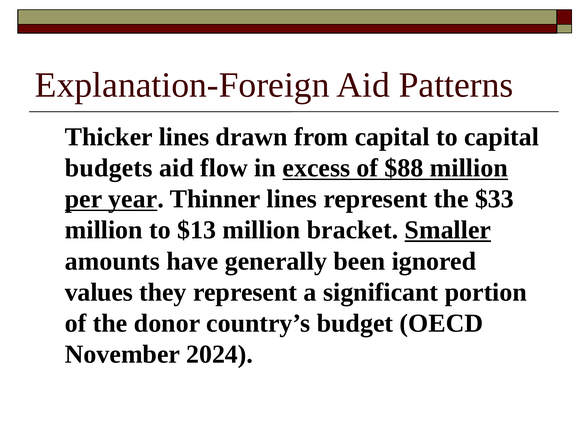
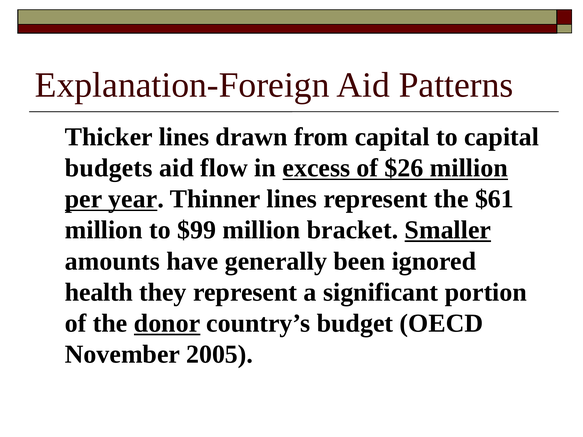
$88: $88 -> $26 (404, 168)
$33: $33 -> $61 (494, 199)
$13: $13 -> $99 (197, 230)
values: values -> health (99, 292)
donor underline: none -> present (167, 323)
2024: 2024 -> 2005 (220, 355)
